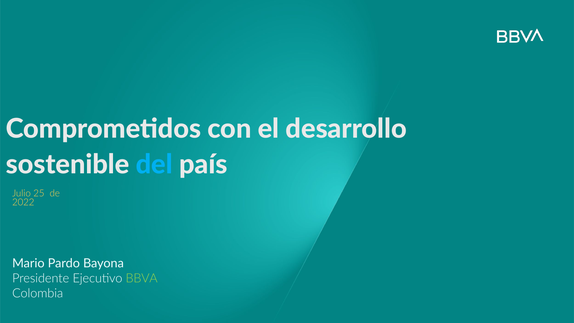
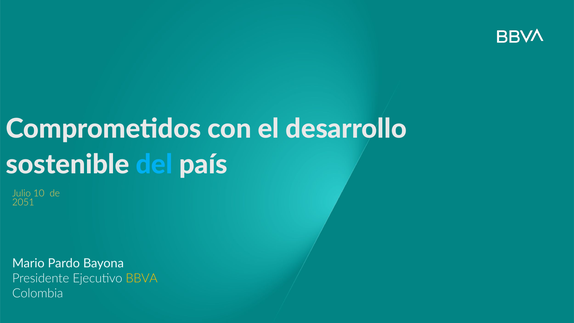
25: 25 -> 10 (39, 193)
2022: 2022 -> 2051 (23, 202)
BBVA colour: light green -> yellow (142, 278)
